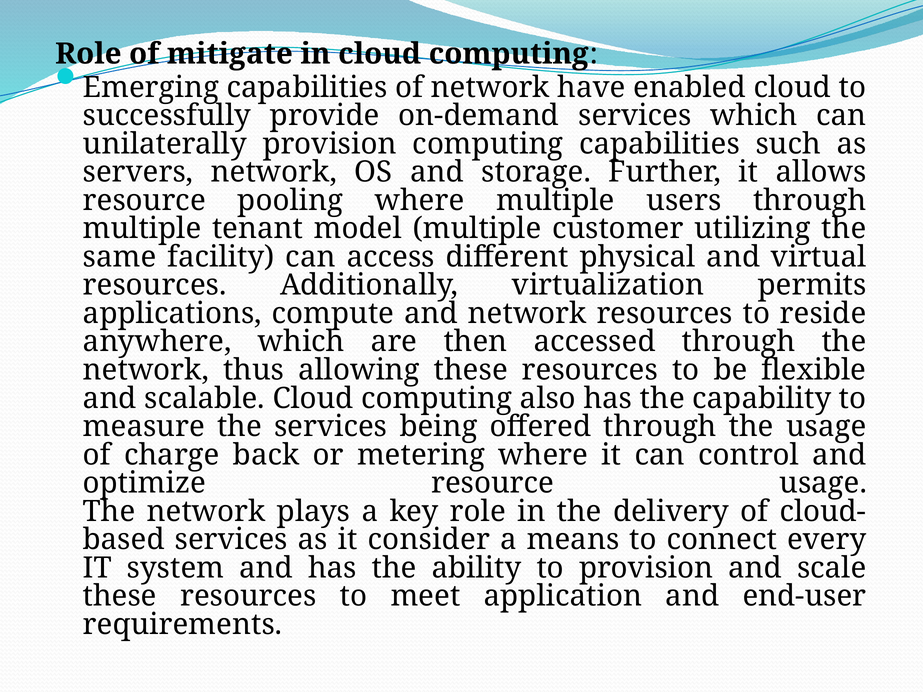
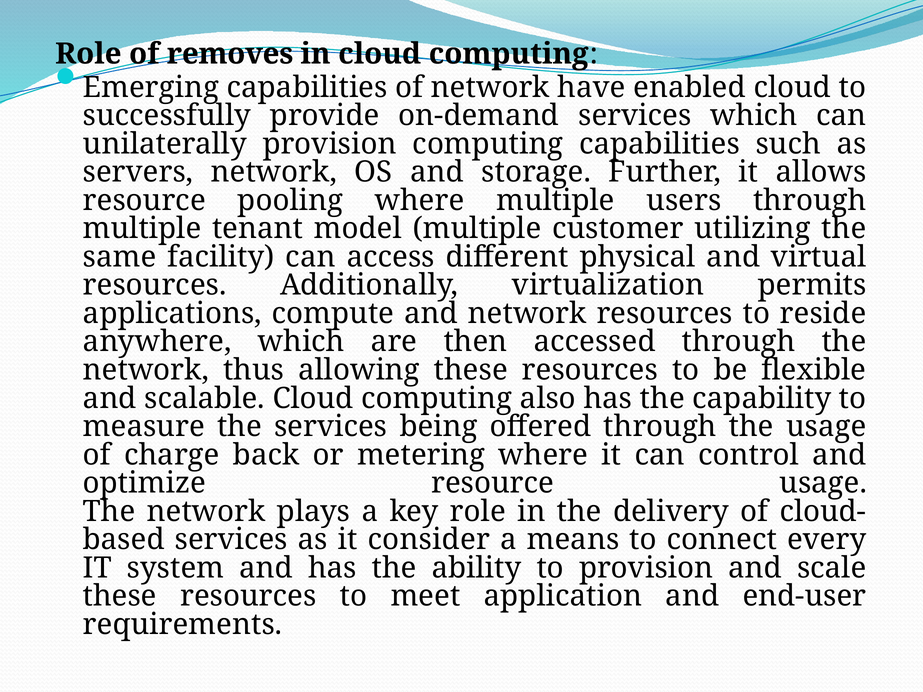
mitigate: mitigate -> removes (230, 54)
